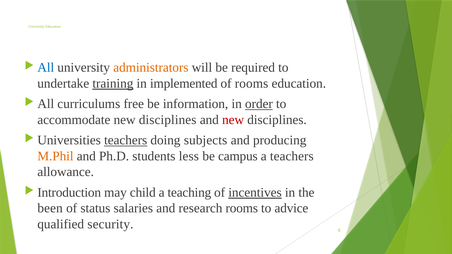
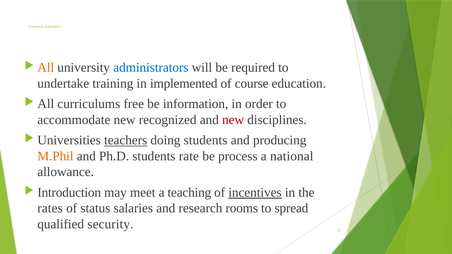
All colour: blue -> orange (46, 68)
administrators colour: orange -> blue (151, 68)
training underline: present -> none (113, 84)
of rooms: rooms -> course (252, 84)
order underline: present -> none (259, 104)
accommodate new disciplines: disciplines -> recognized (168, 120)
doing subjects: subjects -> students (206, 140)
less: less -> rate (189, 156)
campus: campus -> process (238, 156)
a teachers: teachers -> national (292, 156)
child: child -> meet (143, 193)
been: been -> rates (50, 208)
advice: advice -> spread (291, 208)
